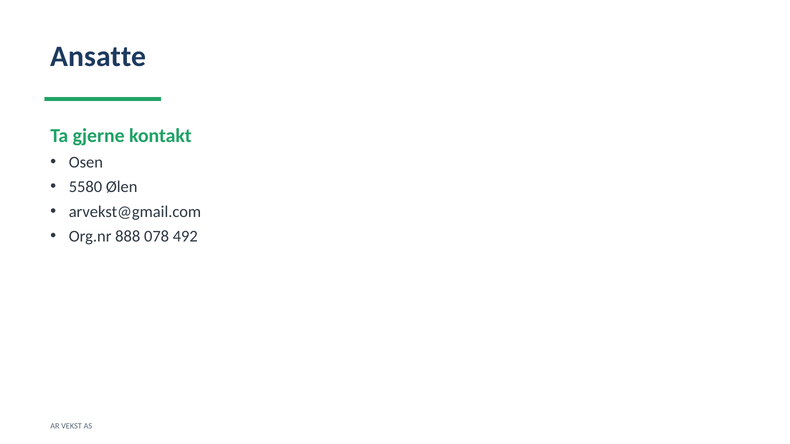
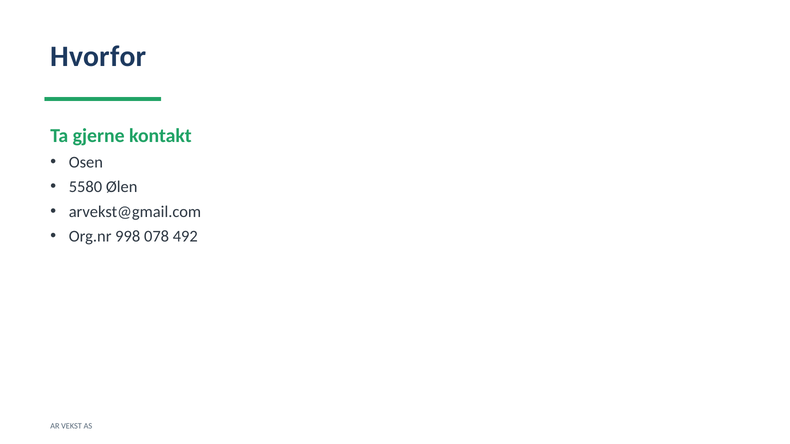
Ansatte: Ansatte -> Hvorfor (98, 56)
888: 888 -> 998 (128, 237)
